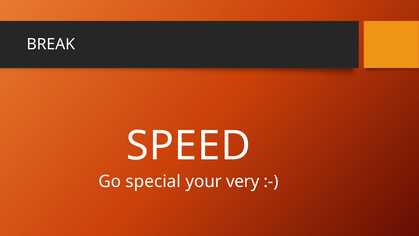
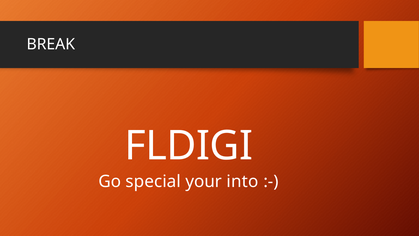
SPEED: SPEED -> FLDIGI (189, 146)
very: very -> into (243, 181)
